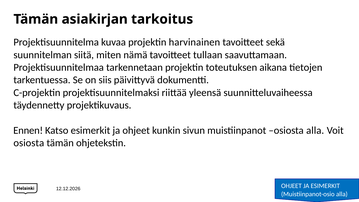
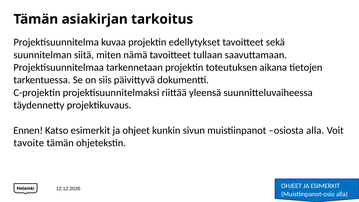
harvinainen: harvinainen -> edellytykset (194, 42)
osiosta: osiosta -> tavoite (29, 143)
